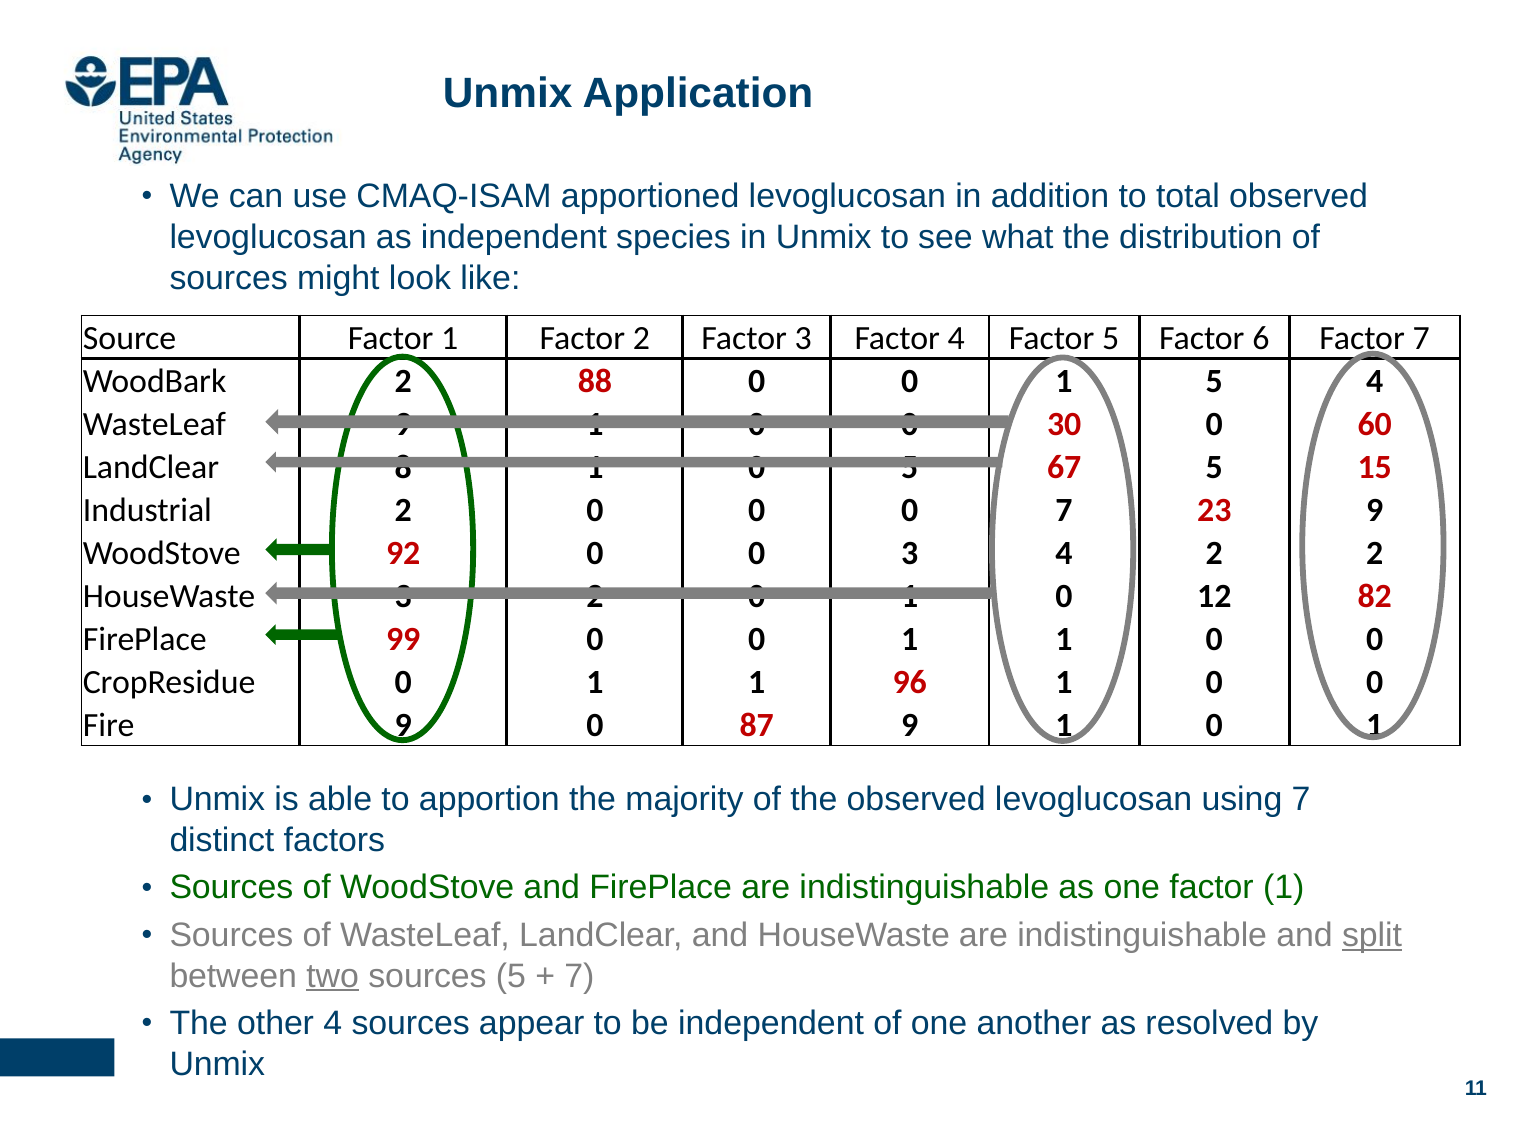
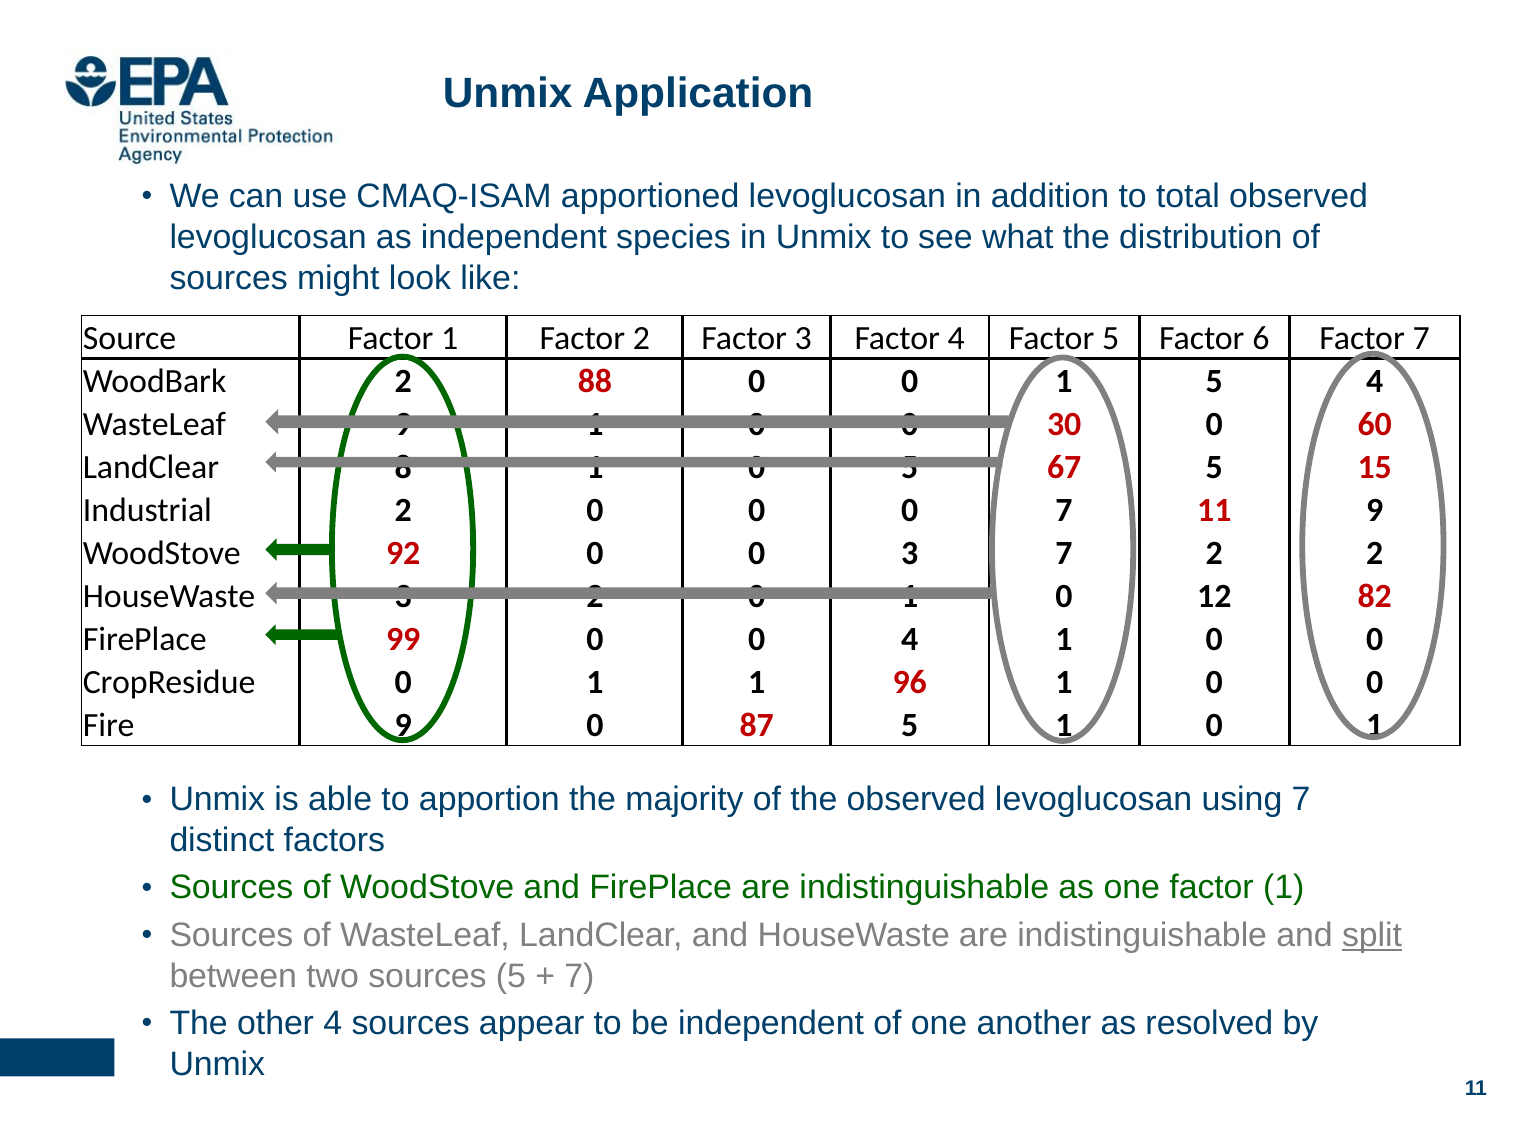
7 23: 23 -> 11 (1214, 510)
3 4: 4 -> 7 (1064, 553)
99 0 0 1: 1 -> 4 (910, 639)
87 9: 9 -> 5 (910, 725)
two underline: present -> none (333, 976)
